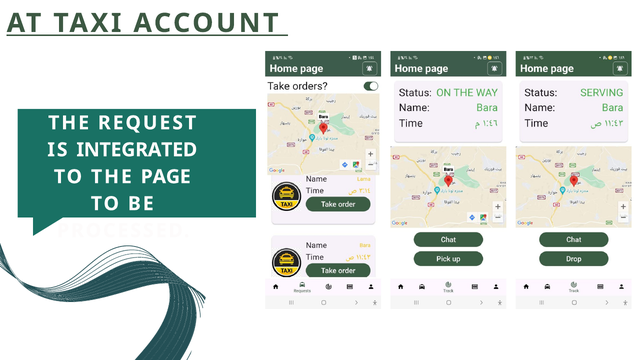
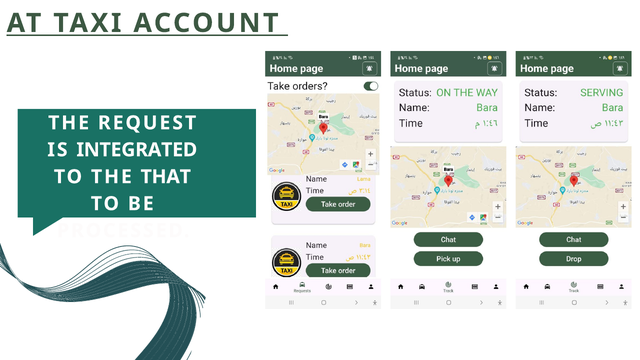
PAGE: PAGE -> THAT (166, 177)
